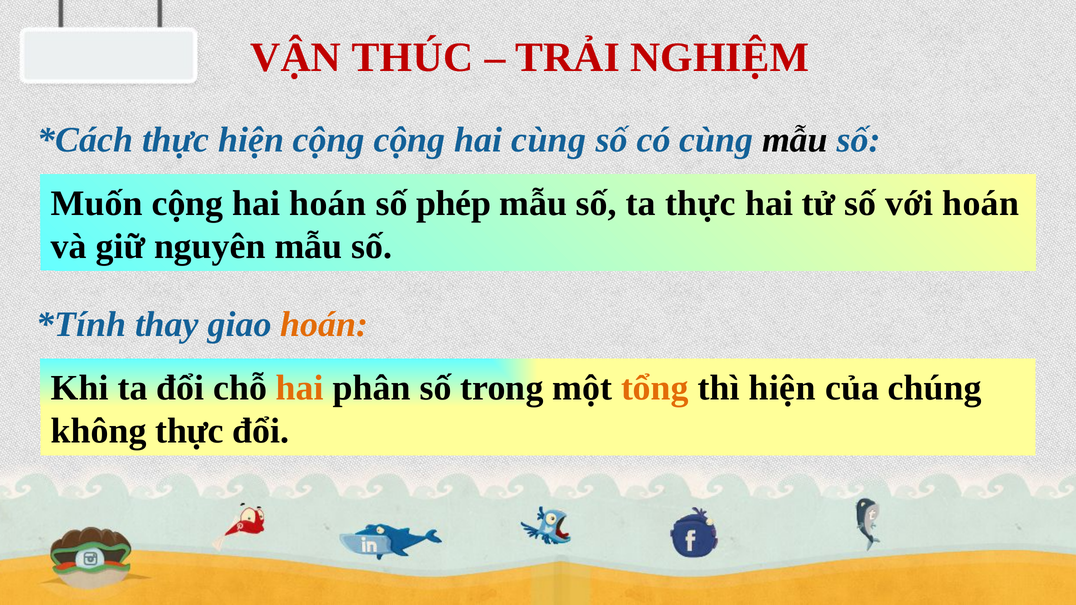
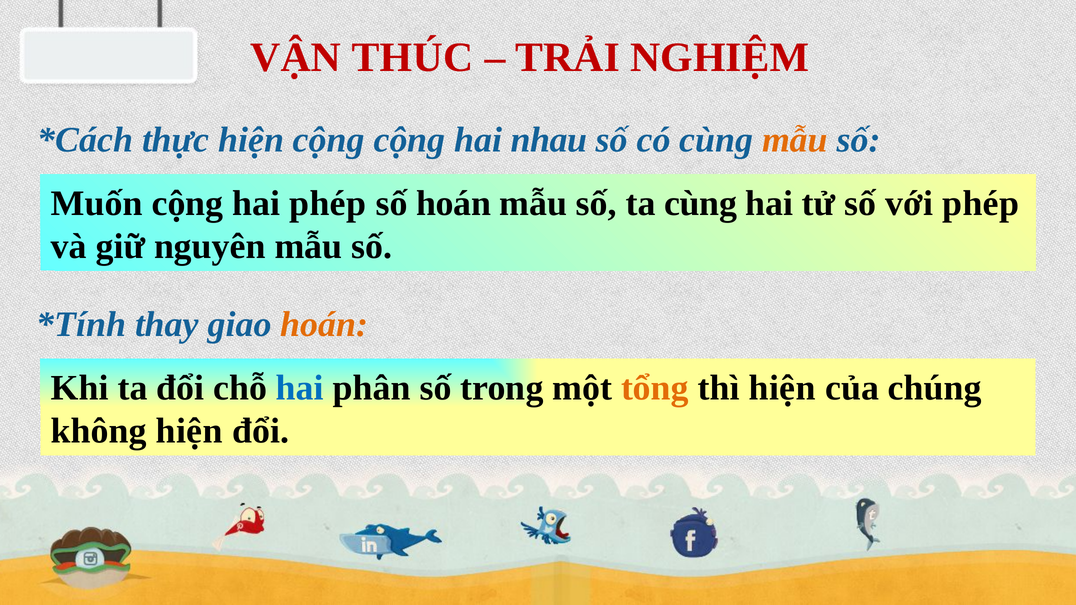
hai cùng: cùng -> nhau (549, 140)
mẫu colour: black -> orange (795, 140)
hai hoán: hoán -> phép (328, 203)
số phép: phép -> hoán (454, 203)
ta thực: thực -> cùng (701, 203)
với hoán: hoán -> phép (981, 203)
hai colour: orange -> blue (300, 388)
không thực: thực -> hiện (189, 431)
